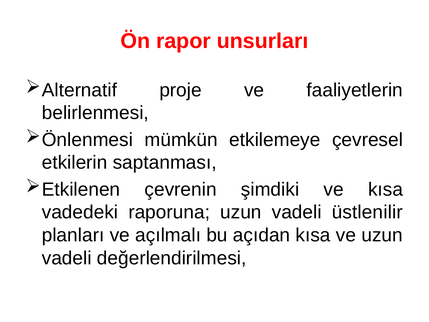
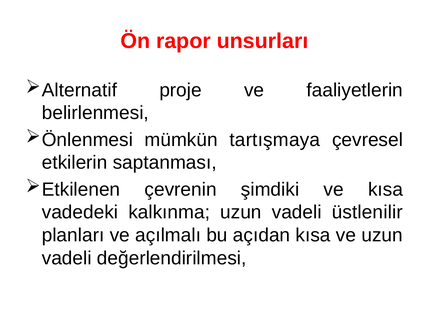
etkilemeye: etkilemeye -> tartışmaya (275, 140)
raporuna: raporuna -> kalkınma (169, 212)
